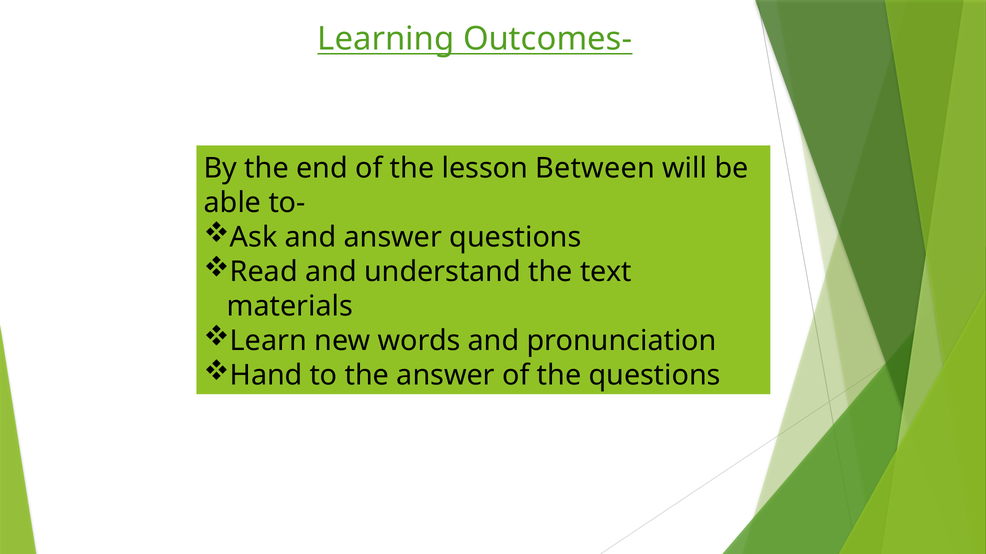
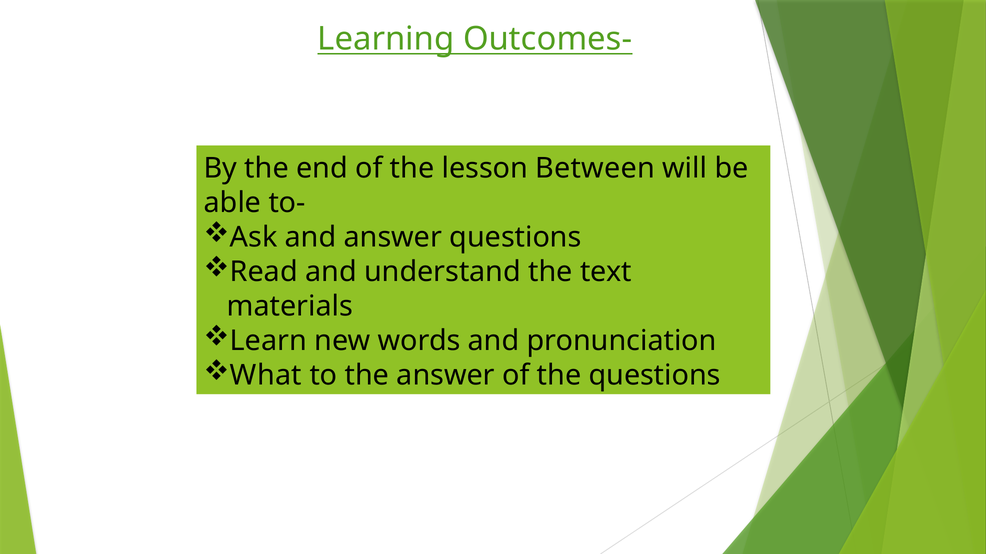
Hand: Hand -> What (266, 376)
